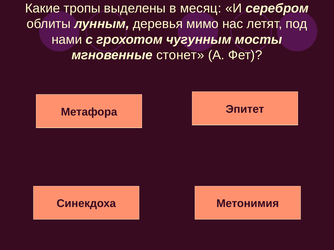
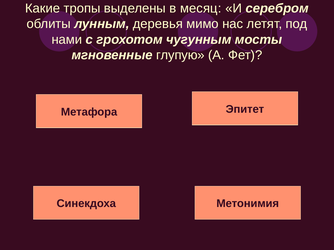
стонет: стонет -> глупую (180, 55)
